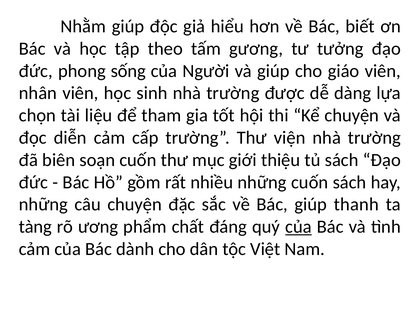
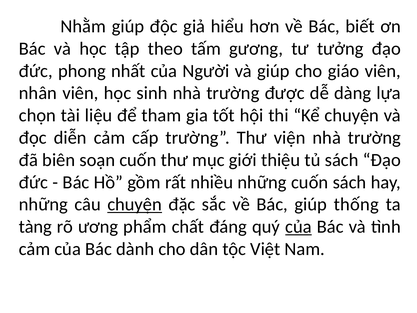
sống: sống -> nhất (128, 71)
chuyện underline: none -> present (135, 204)
thanh: thanh -> thống (356, 204)
